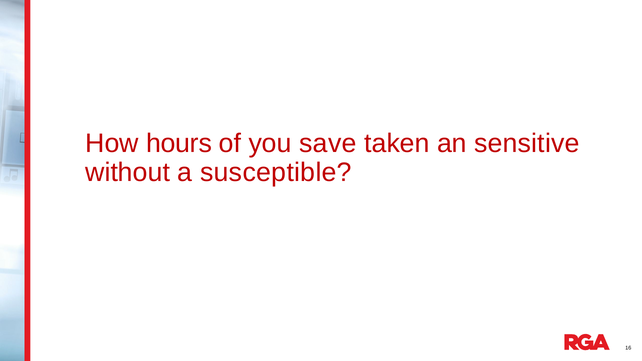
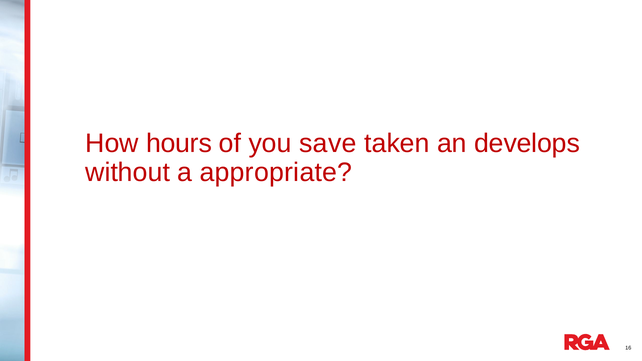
sensitive: sensitive -> develops (527, 144)
susceptible: susceptible -> appropriate (276, 172)
